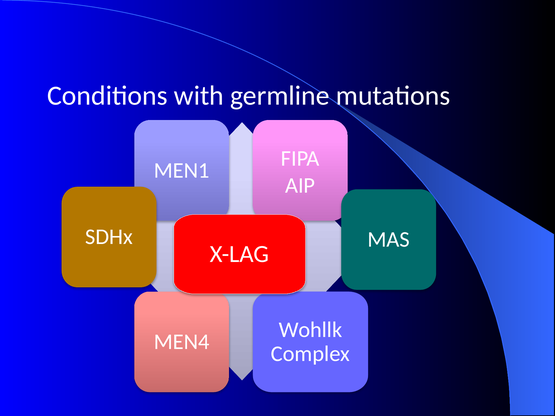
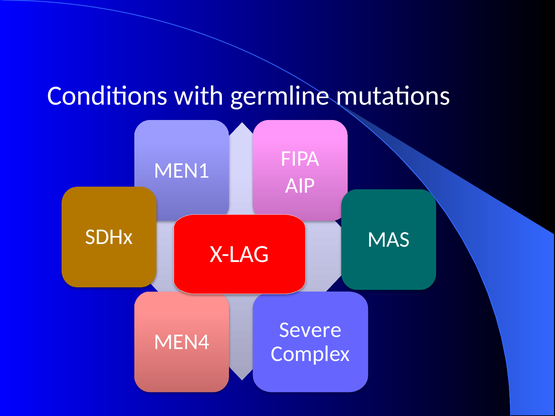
Wohllk: Wohllk -> Severe (310, 330)
